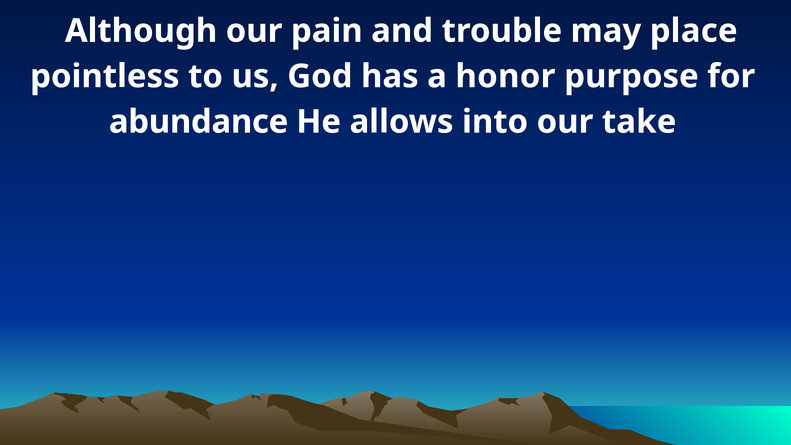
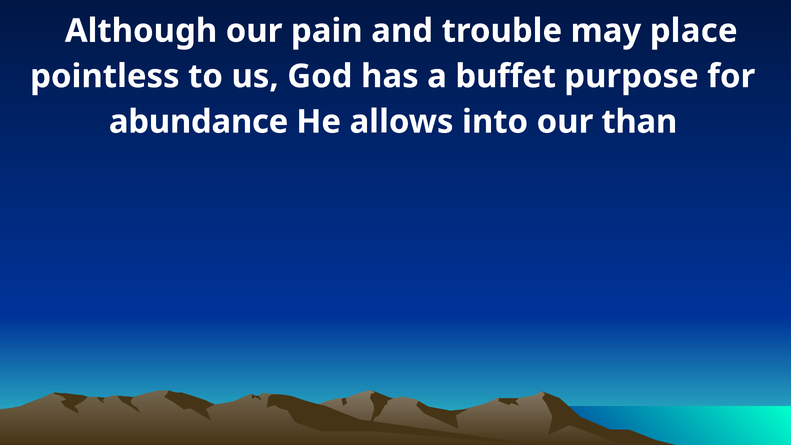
honor: honor -> buffet (506, 76)
take: take -> than (639, 122)
